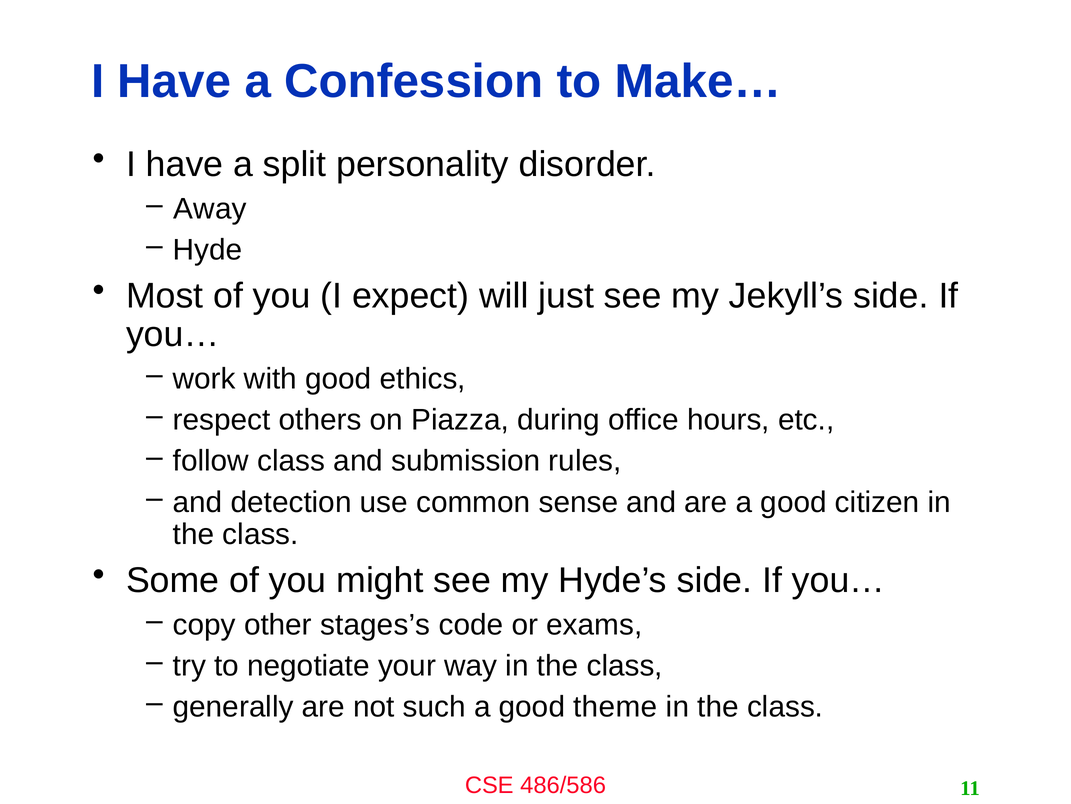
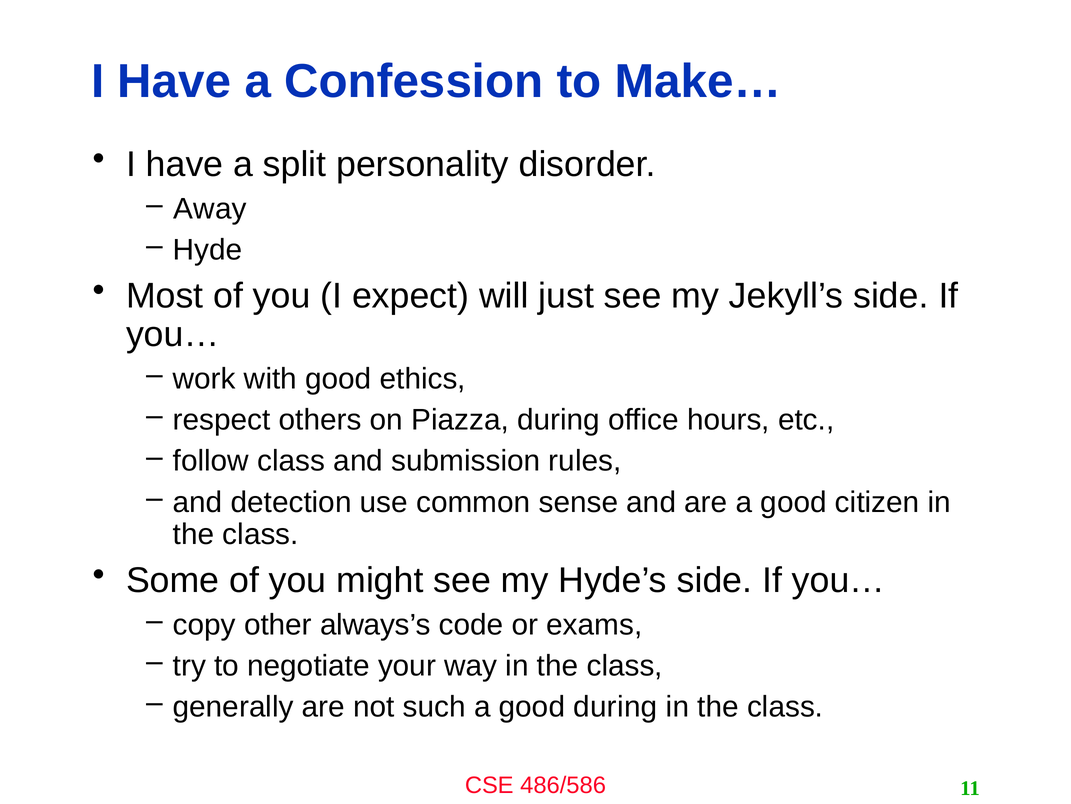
stages’s: stages’s -> always’s (375, 624)
good theme: theme -> during (615, 706)
